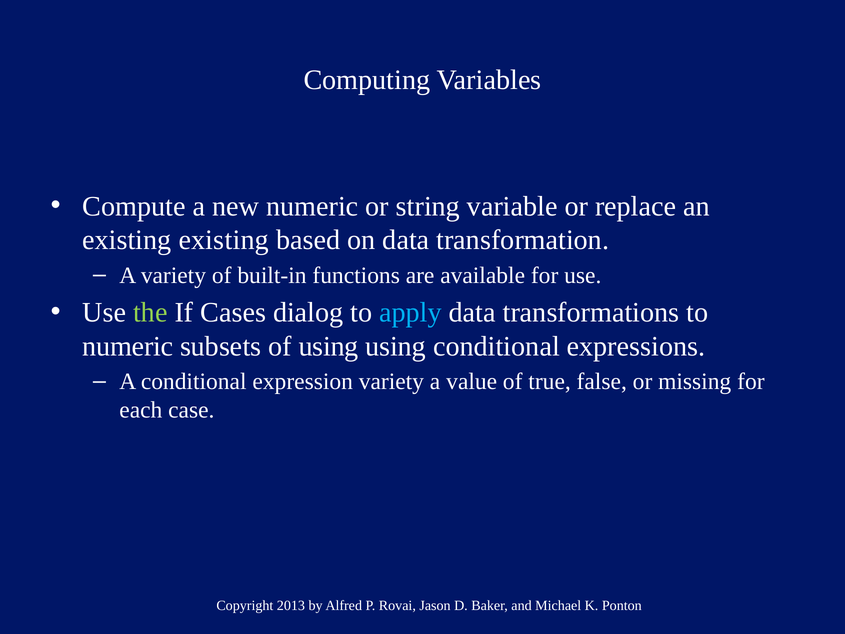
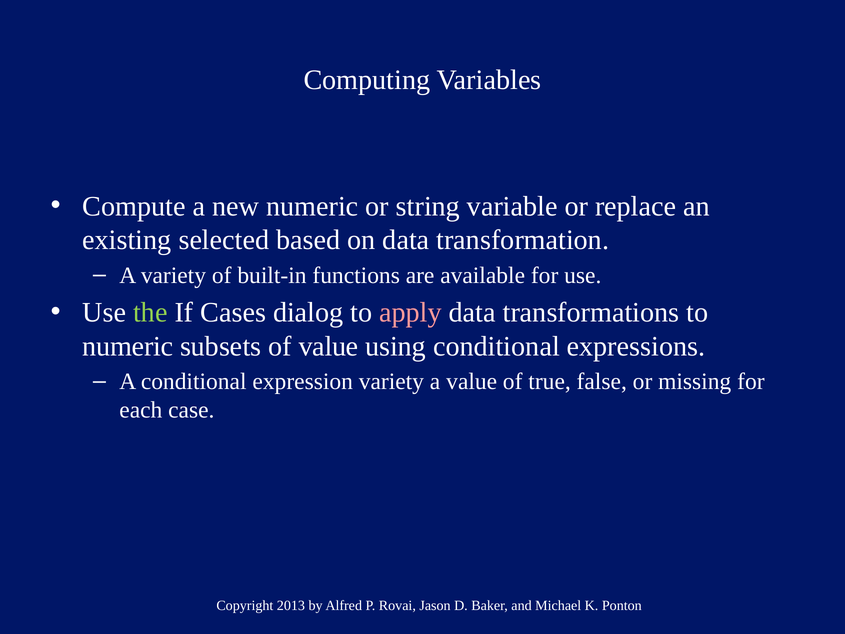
existing existing: existing -> selected (224, 240)
apply colour: light blue -> pink (411, 312)
of using: using -> value (329, 346)
